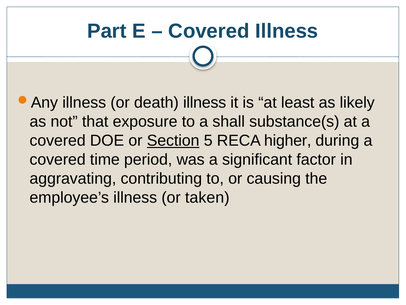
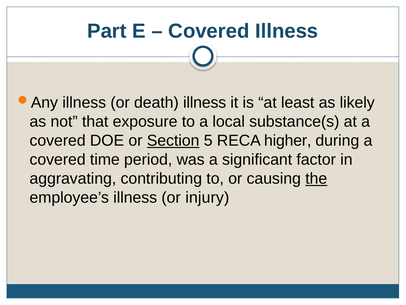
shall: shall -> local (229, 121)
the underline: none -> present (316, 178)
taken: taken -> injury (207, 197)
